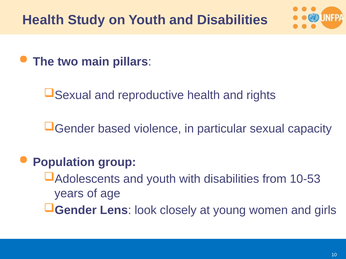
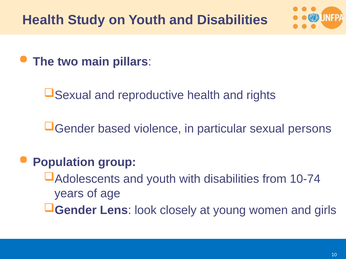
capacity: capacity -> persons (310, 129)
10-53: 10-53 -> 10-74 (305, 179)
